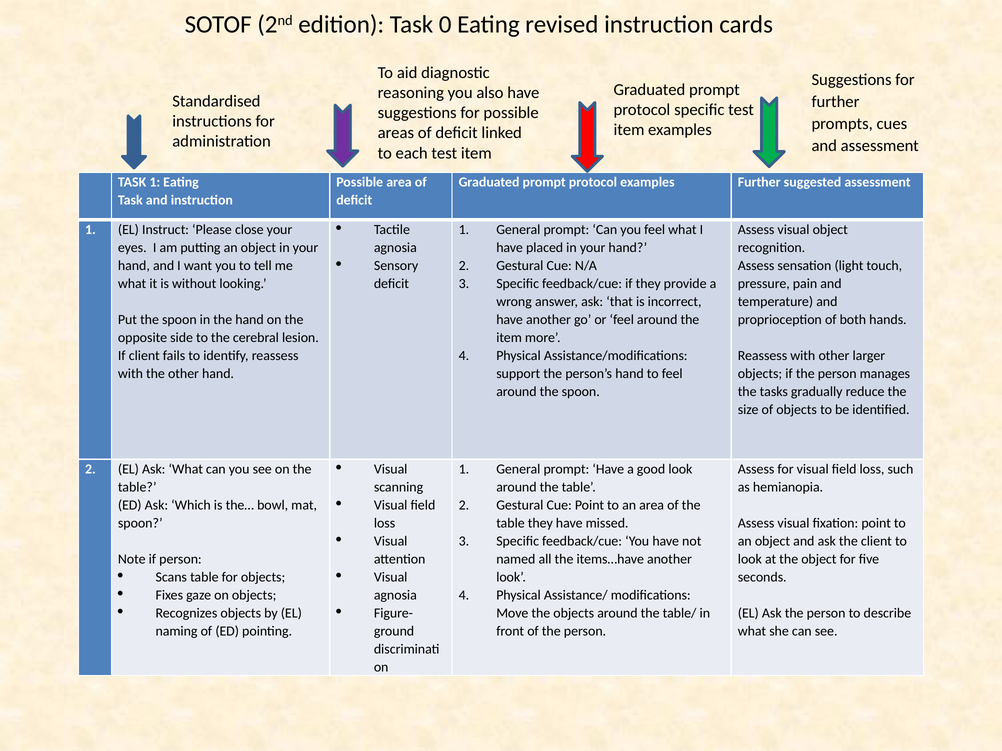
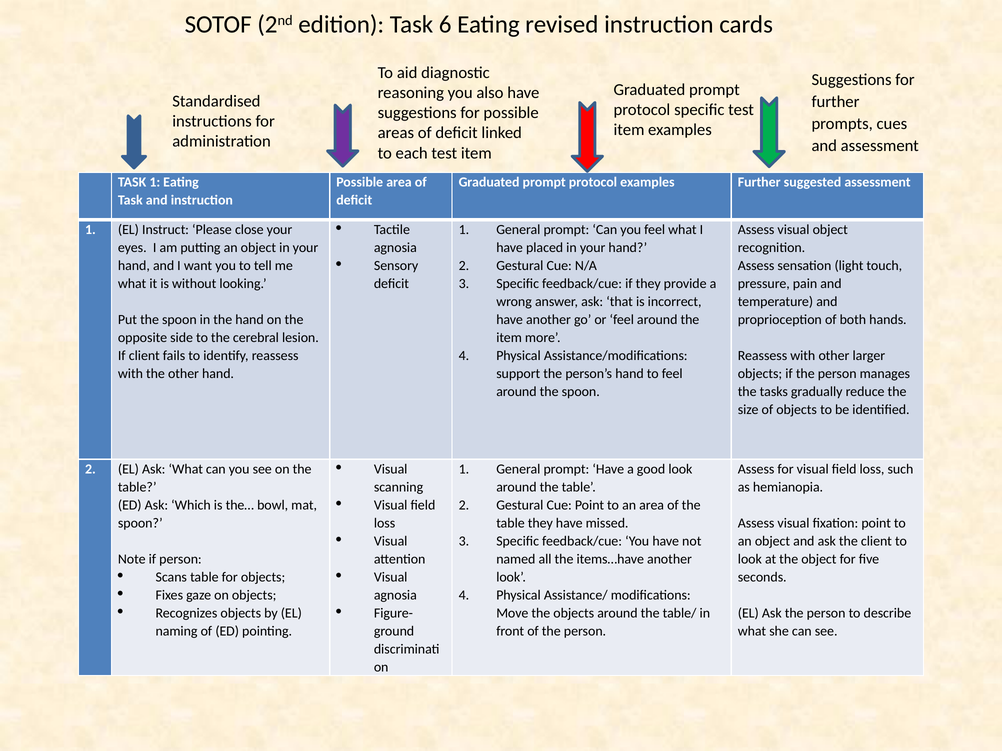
0: 0 -> 6 (445, 25)
